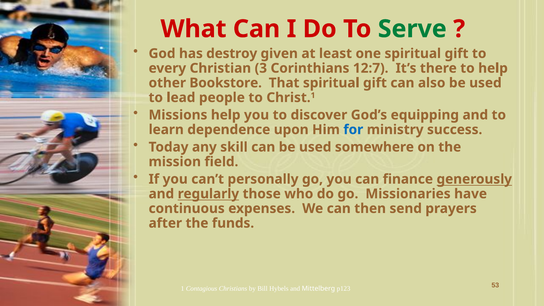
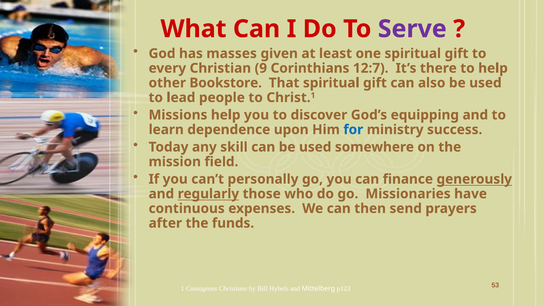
Serve colour: green -> purple (412, 29)
destroy: destroy -> masses (232, 54)
3: 3 -> 9 (261, 68)
